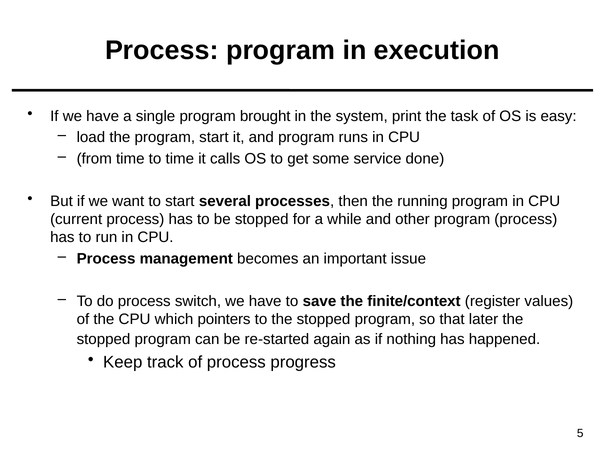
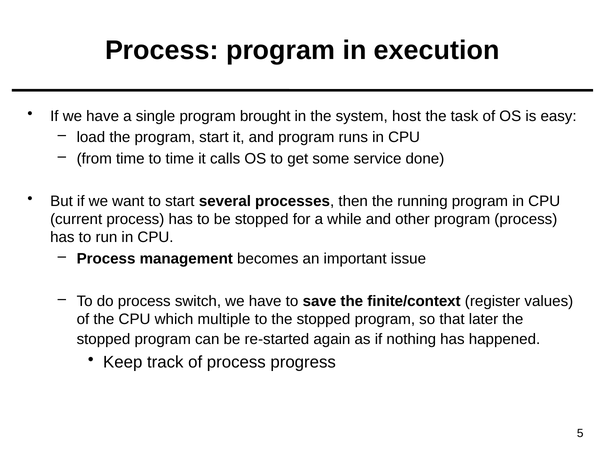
print: print -> host (407, 116)
pointers: pointers -> multiple (224, 319)
